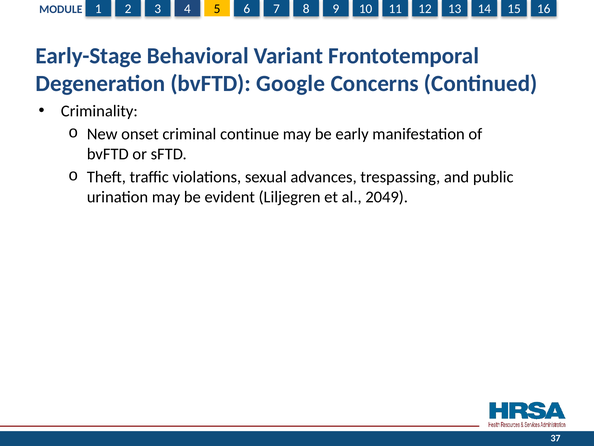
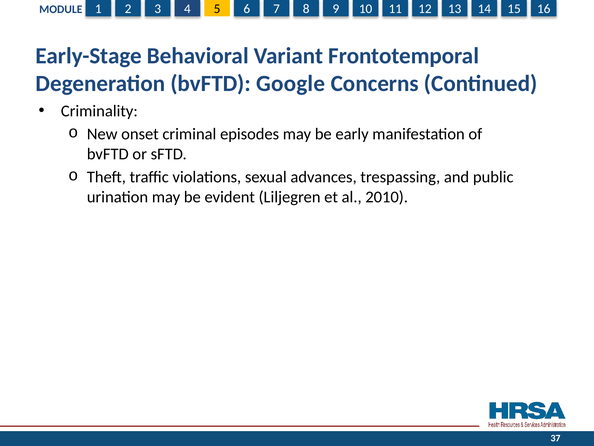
continue: continue -> episodes (250, 134)
2049: 2049 -> 2010 (387, 197)
